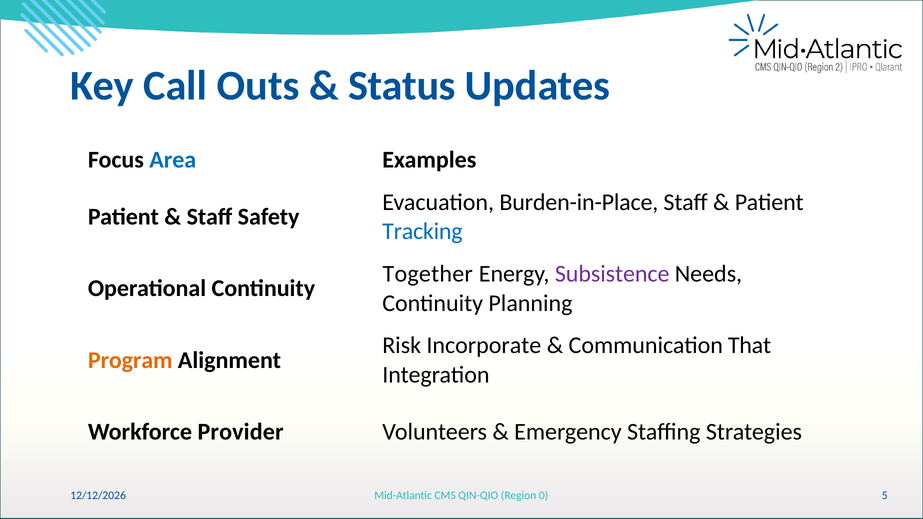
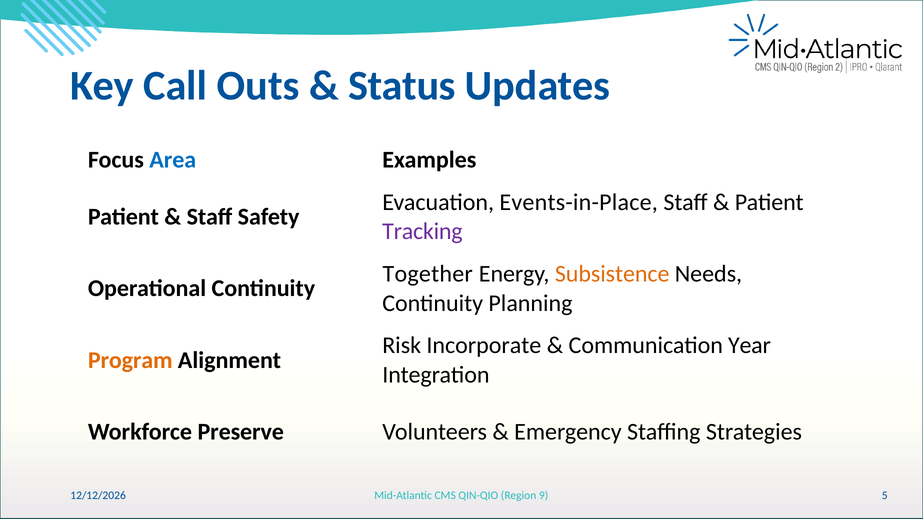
Burden-in-Place: Burden-in-Place -> Events-in-Place (579, 202)
Tracking colour: blue -> purple (422, 232)
Subsistence colour: purple -> orange (612, 274)
That: That -> Year (749, 346)
Provider: Provider -> Preserve (241, 432)
0: 0 -> 9 (544, 496)
